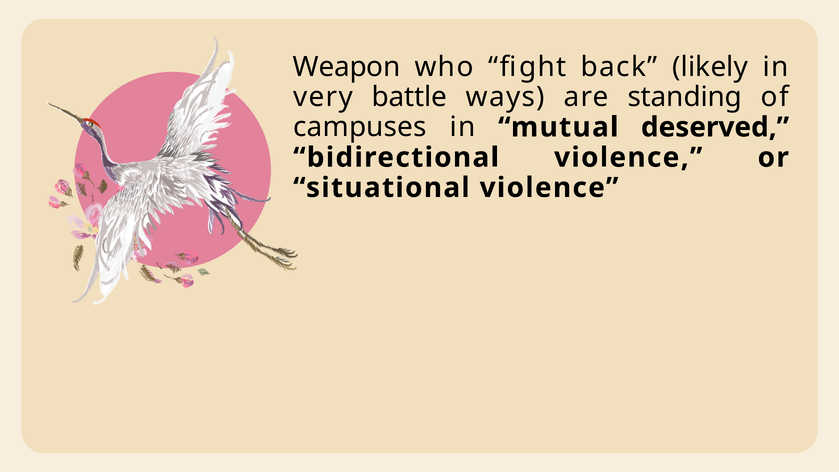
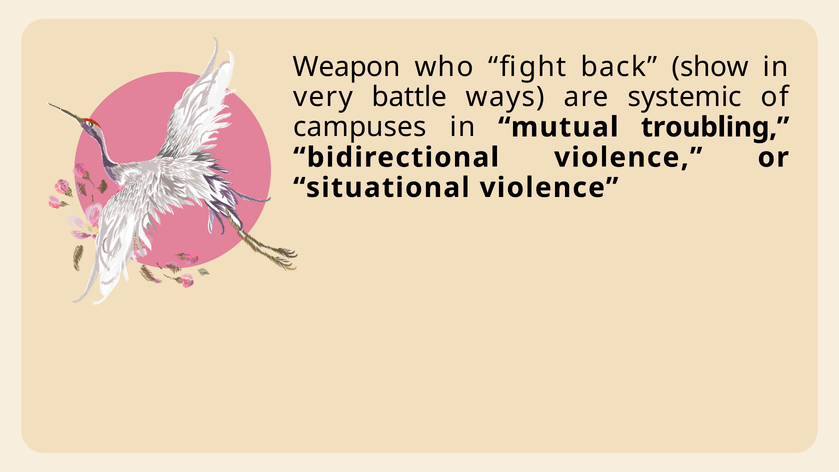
likely: likely -> show (710, 67)
standing: standing -> systemic (685, 97)
deserved: deserved -> troubling (715, 127)
